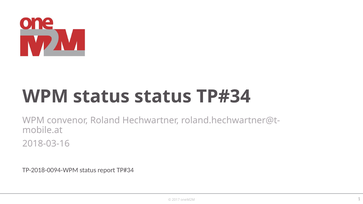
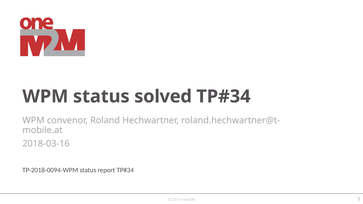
status status: status -> solved (163, 97)
